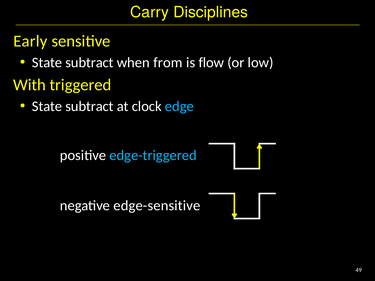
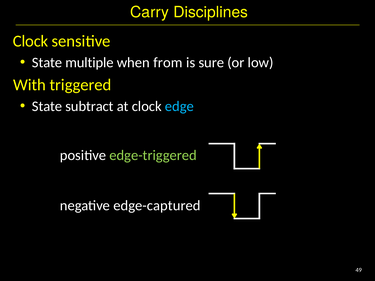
Early: Early -> Clock (31, 41)
subtract: subtract -> multiple (90, 63)
flow: flow -> sure (211, 63)
edge-triggered colour: light blue -> light green (153, 155)
edge-sensitive: edge-sensitive -> edge-captured (157, 206)
